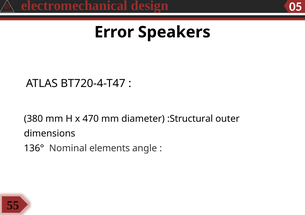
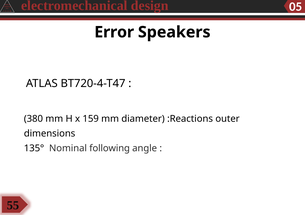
470: 470 -> 159 (91, 119)
:Structural: :Structural -> :Reactions (190, 119)
136°: 136° -> 135° (34, 149)
elements: elements -> following (110, 149)
